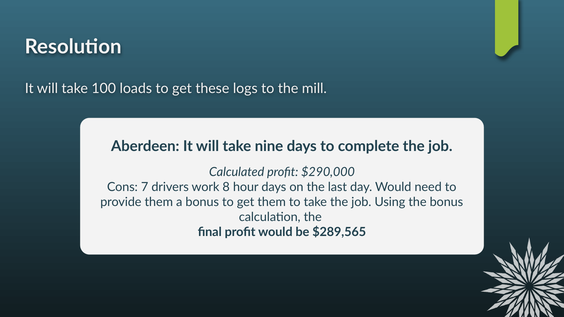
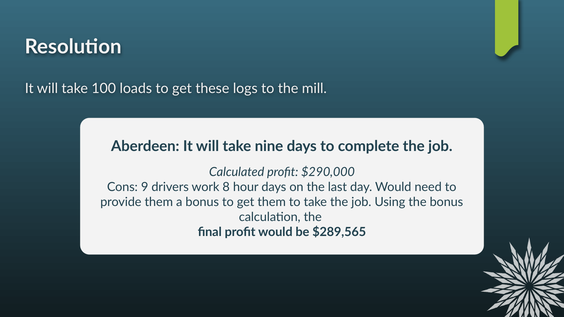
7: 7 -> 9 (145, 187)
